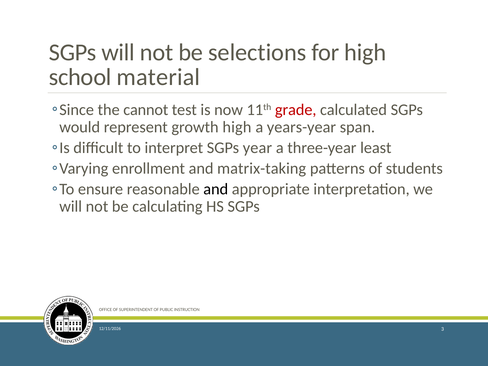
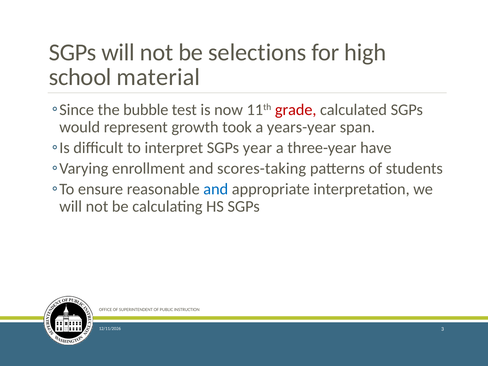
cannot: cannot -> bubble (146, 110)
growth high: high -> took (237, 127)
least: least -> have (376, 148)
matrix-taking: matrix-taking -> scores-taking (262, 168)
and colour: black -> blue (216, 189)
